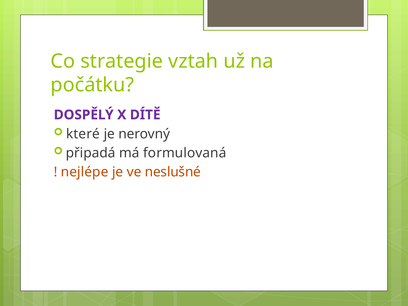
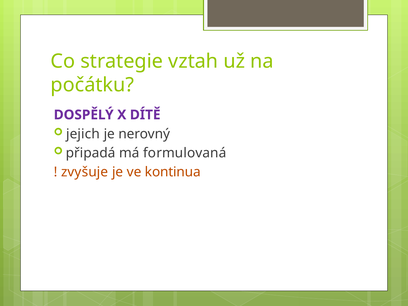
které: které -> jejich (83, 134)
nejlépe: nejlépe -> zvyšuje (85, 172)
neslušné: neslušné -> kontinua (173, 172)
